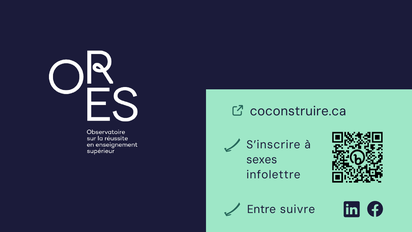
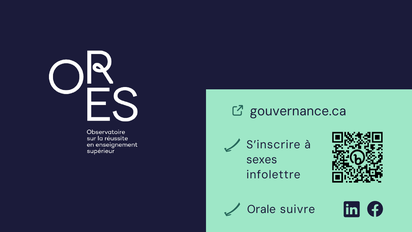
coconstruire.ca: coconstruire.ca -> gouvernance.ca (298, 111)
Entre: Entre -> Orale (261, 209)
